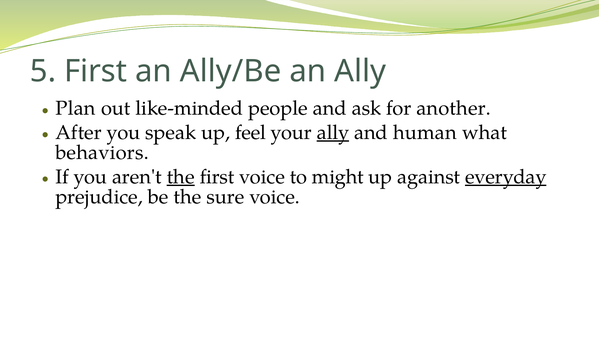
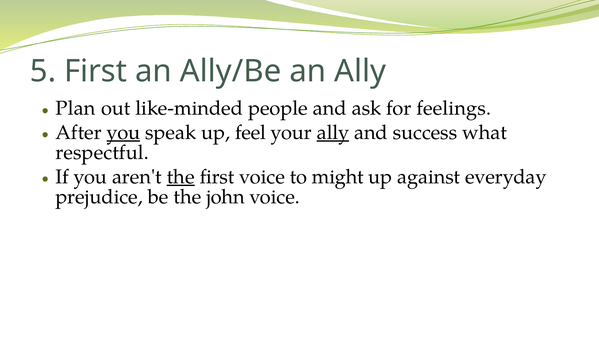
another: another -> feelings (454, 108)
you underline: none -> present (123, 132)
human: human -> success (425, 132)
behaviors: behaviors -> respectful (102, 153)
everyday underline: present -> none (506, 177)
sure: sure -> john (226, 197)
